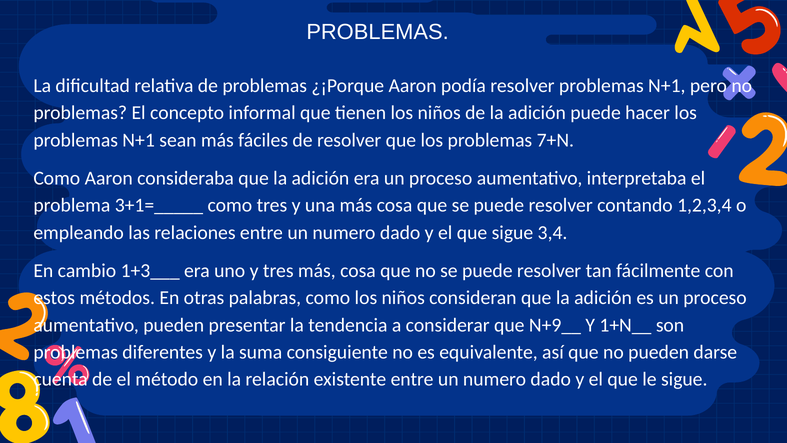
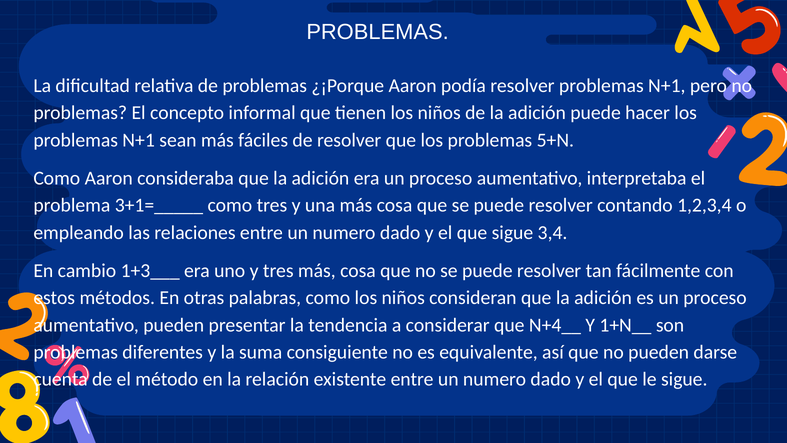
7+N: 7+N -> 5+N (555, 140)
N+9__: N+9__ -> N+4__ (555, 325)
